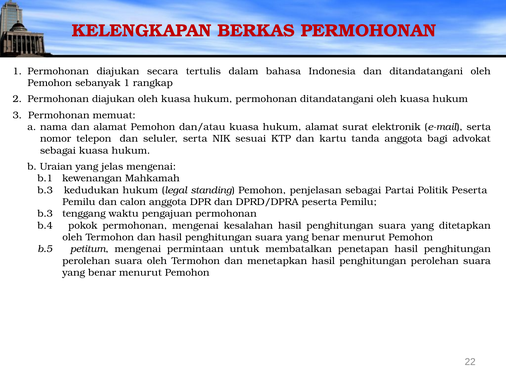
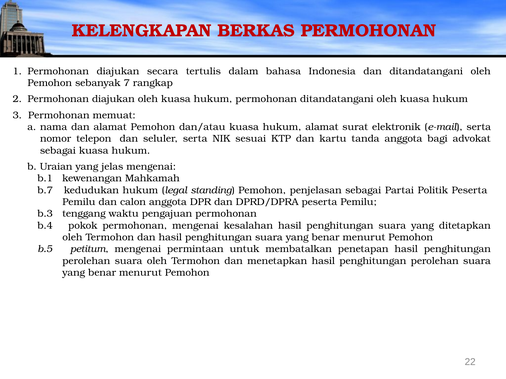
sebanyak 1: 1 -> 7 (127, 83)
b.3: b.3 -> b.7 (45, 190)
